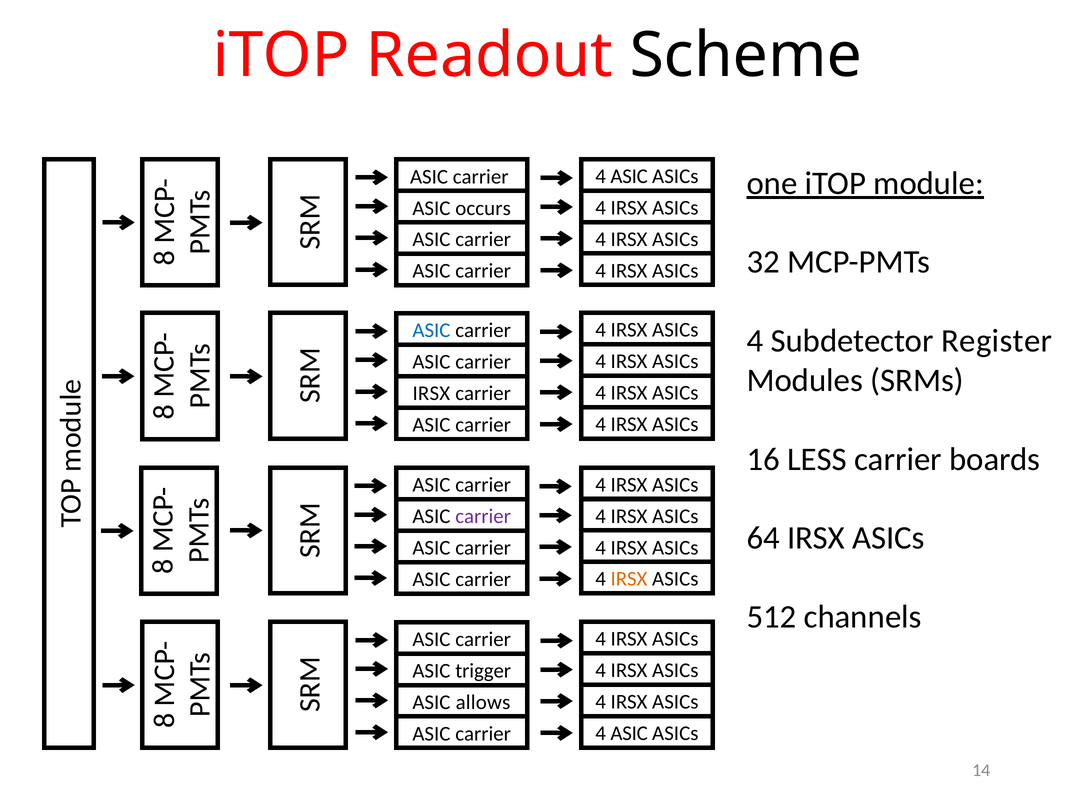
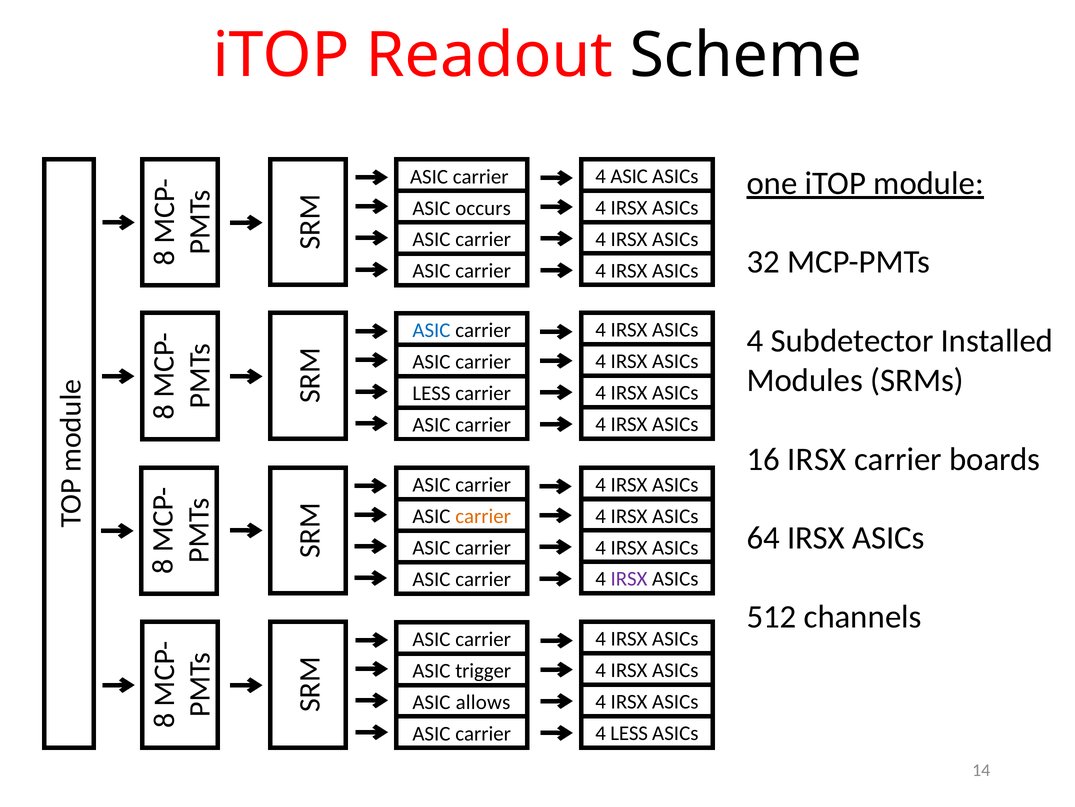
Register: Register -> Installed (997, 341)
IRSX: IRSX -> LESS (431, 393)
16 LESS: LESS -> IRSX (817, 459)
carrier colour: purple -> orange (483, 516)
IRSX colour: orange -> purple (629, 579)
ASIC: ASIC -> LESS (629, 733)
